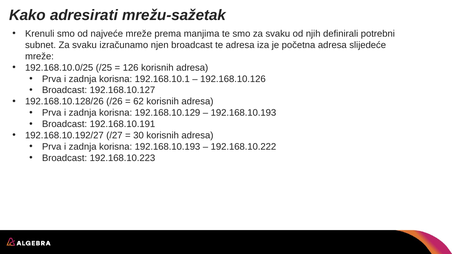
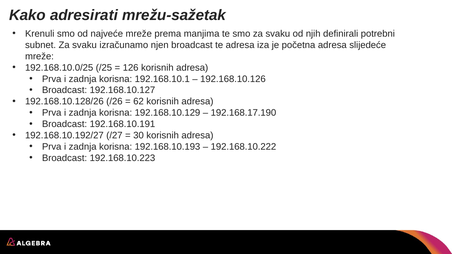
192.168.10.193: 192.168.10.193 -> 192.168.17.190 (243, 113)
